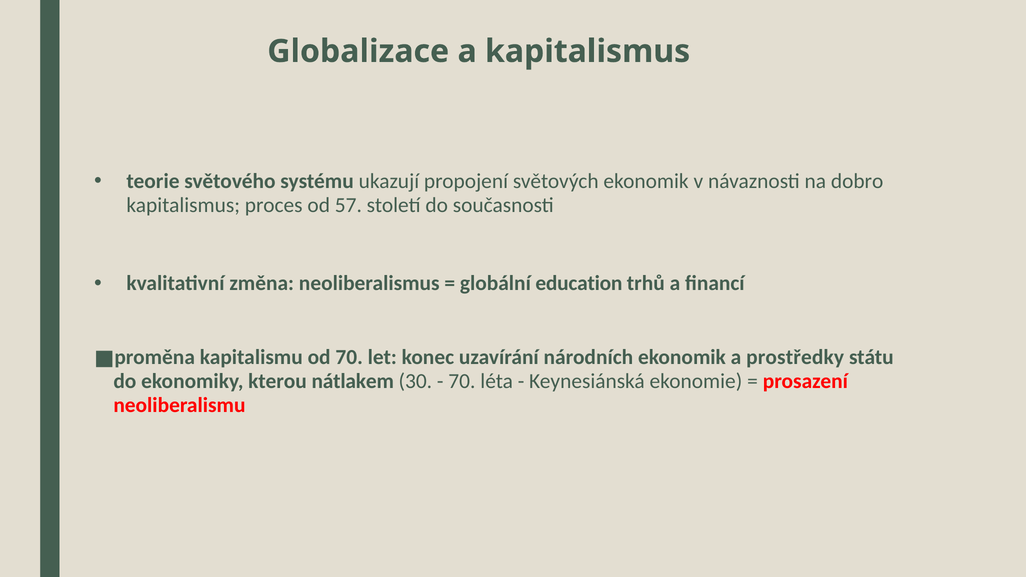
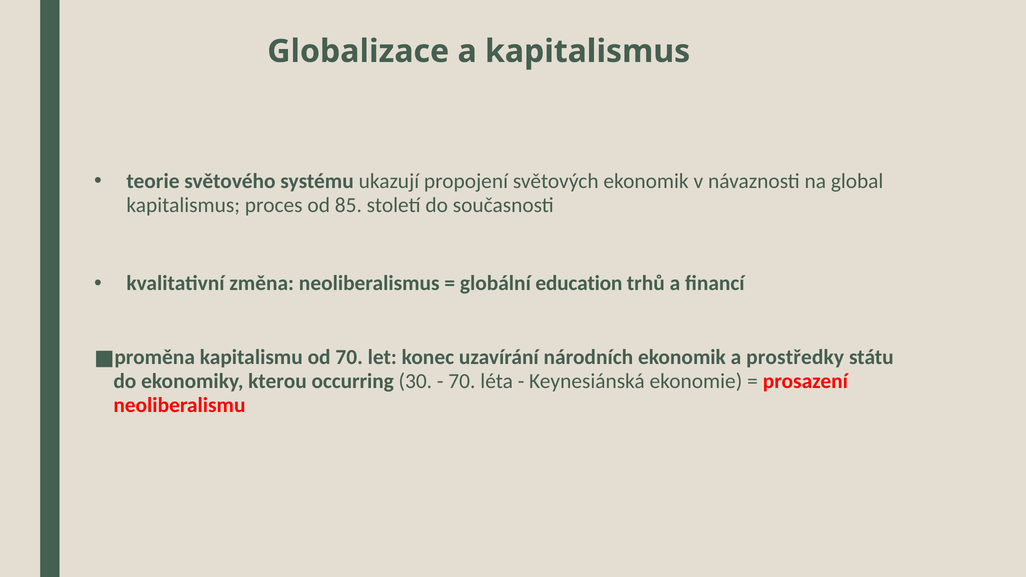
dobro: dobro -> global (857, 181)
57: 57 -> 85 (348, 205)
nátlakem: nátlakem -> occurring (353, 381)
